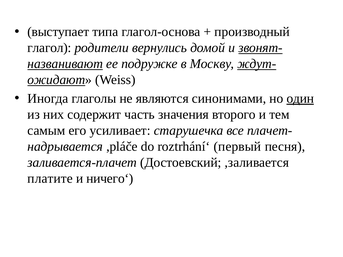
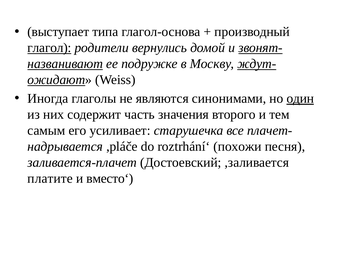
глагол underline: none -> present (49, 48)
первый: первый -> похожи (237, 147)
ничего‘: ничего‘ -> вместо‘ (110, 179)
